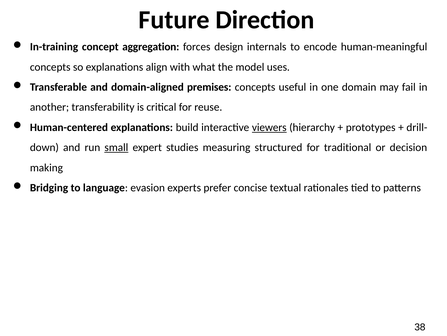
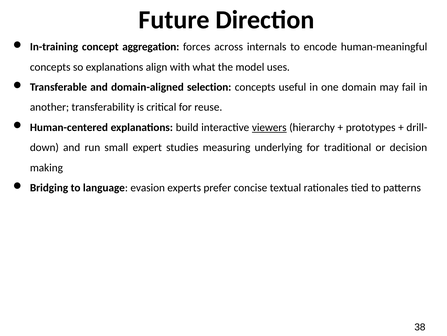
design: design -> across (229, 47)
premises: premises -> selection (209, 87)
small underline: present -> none (116, 147)
structured: structured -> underlying (279, 147)
